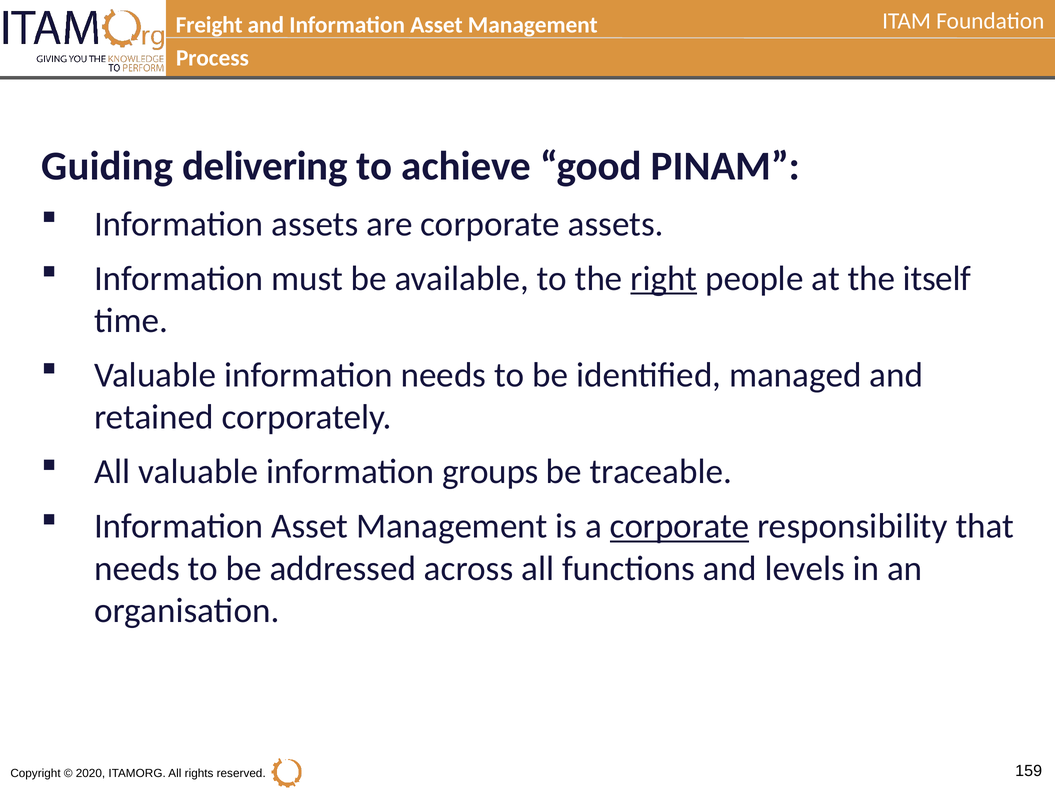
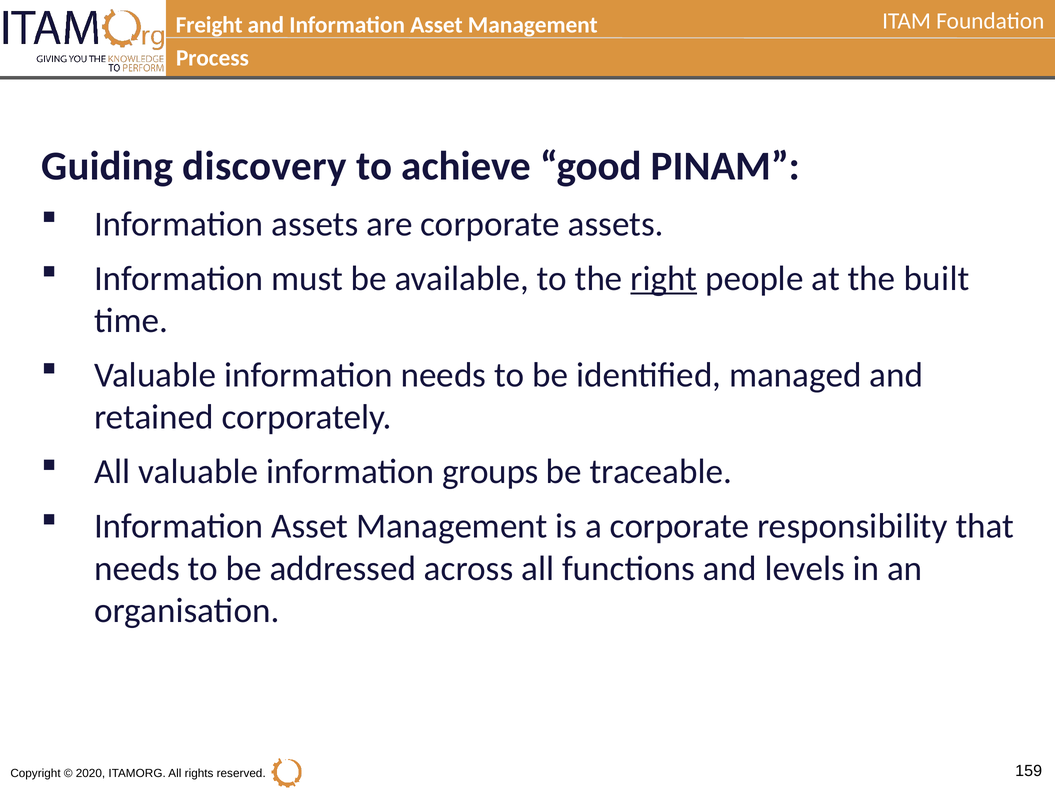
delivering: delivering -> discovery (265, 166)
itself: itself -> built (937, 279)
corporate underline: present -> none (680, 526)
